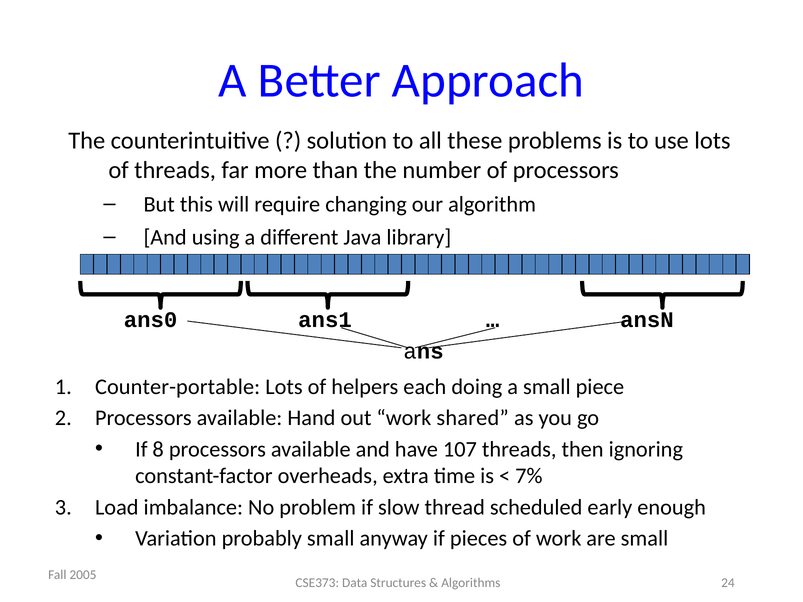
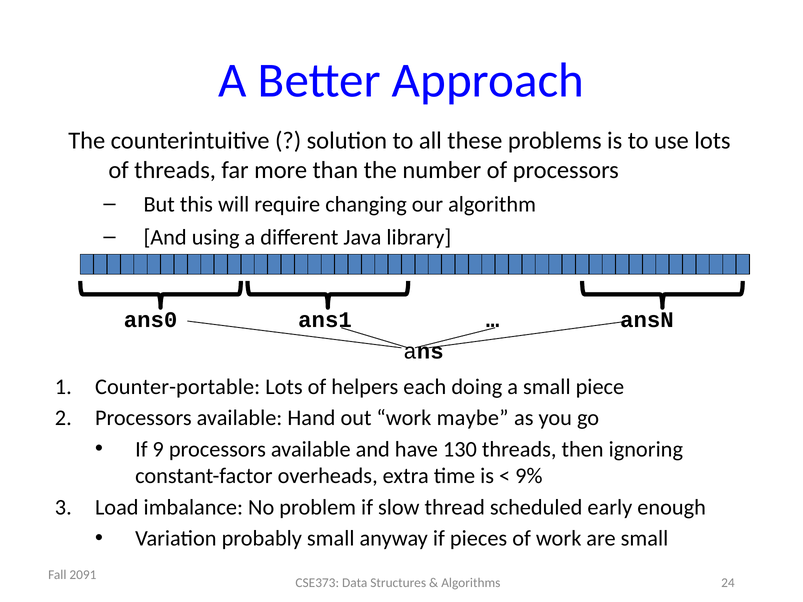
shared: shared -> maybe (473, 418)
8: 8 -> 9 (158, 449)
107: 107 -> 130 (460, 449)
7%: 7% -> 9% (529, 476)
2005: 2005 -> 2091 (83, 575)
